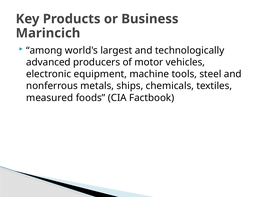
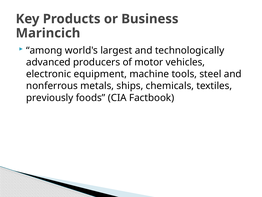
measured: measured -> previously (50, 98)
